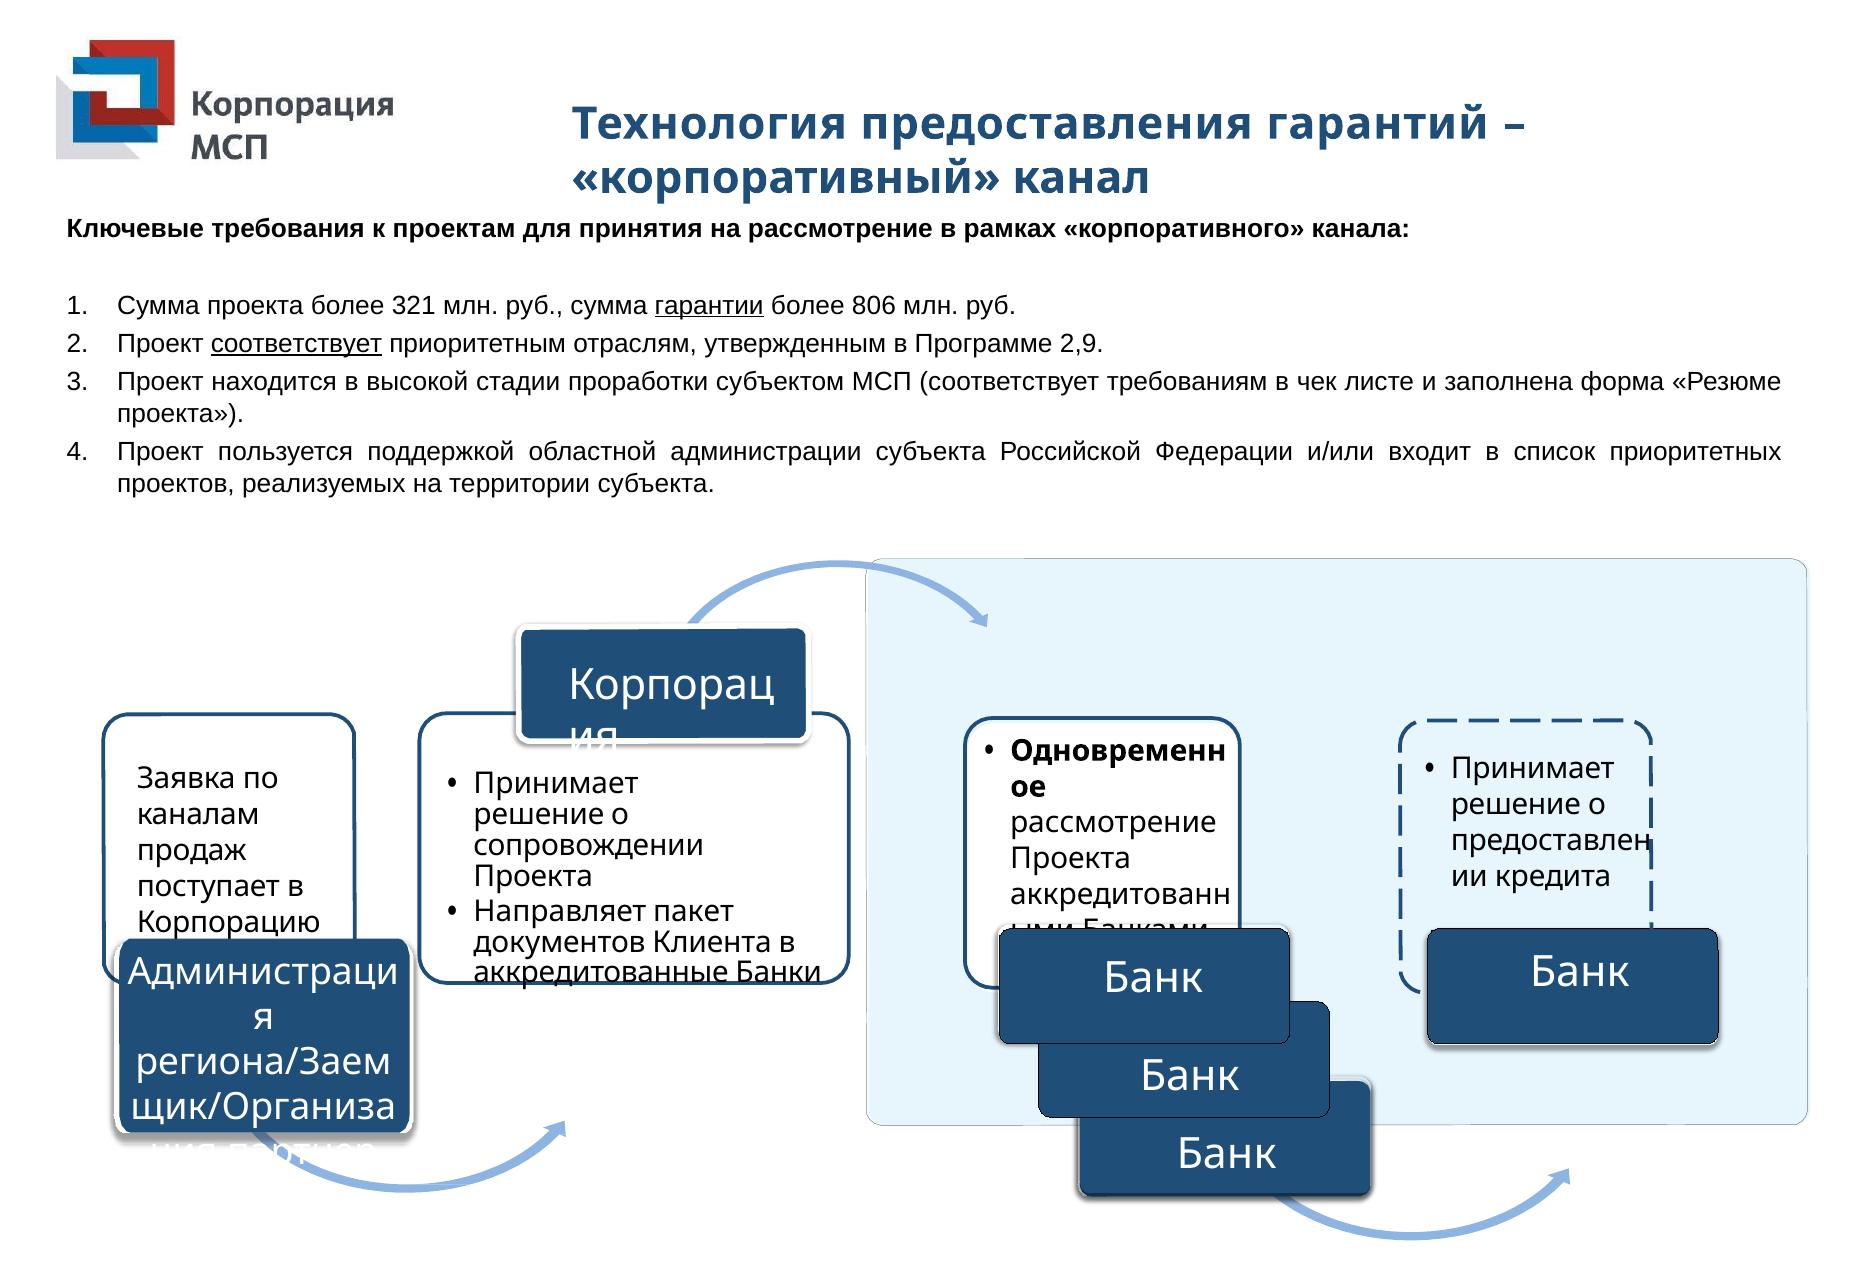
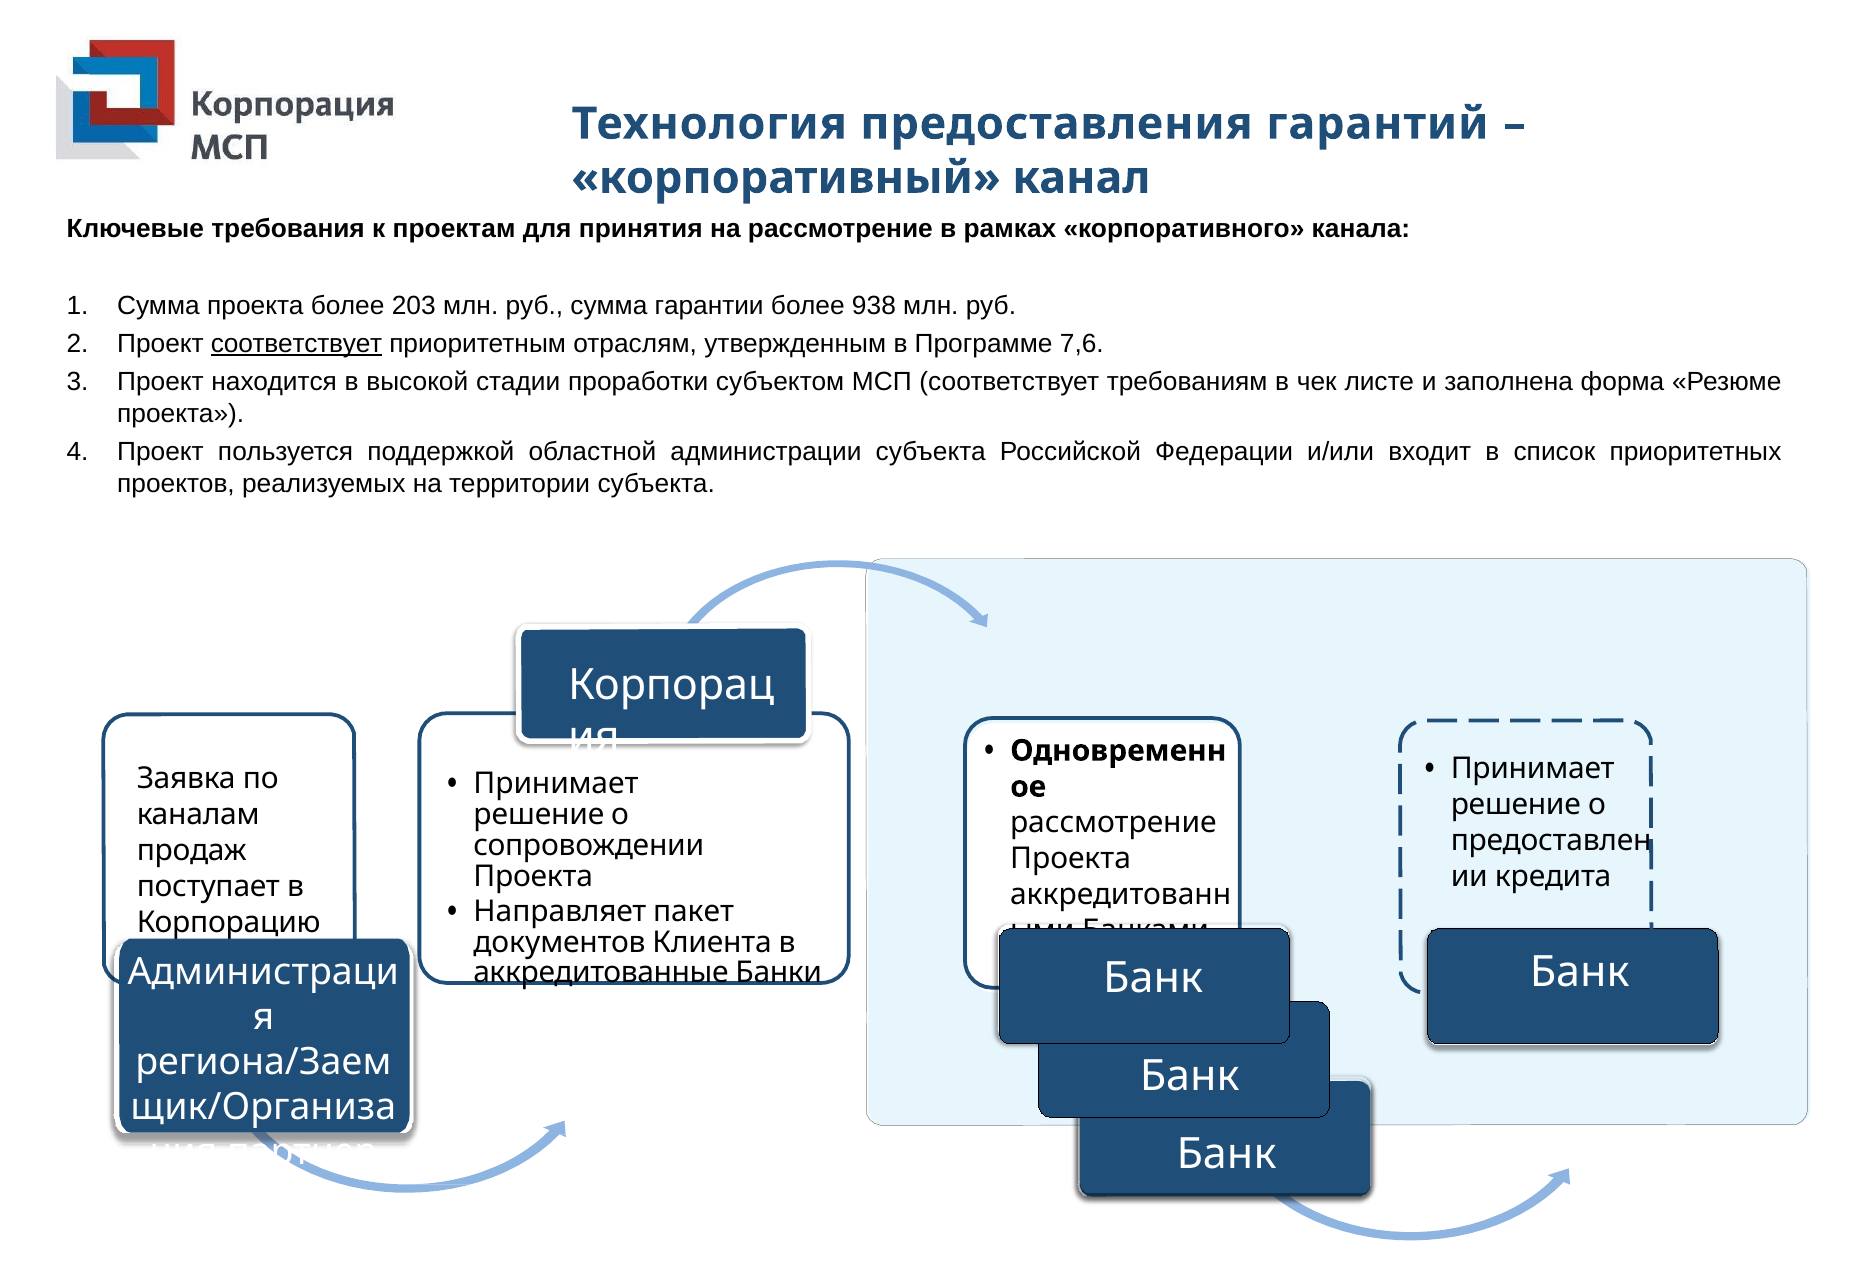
321: 321 -> 203 (414, 305)
гарантии underline: present -> none (709, 305)
806: 806 -> 938 (874, 305)
2,9: 2,9 -> 7,6 (1082, 344)
